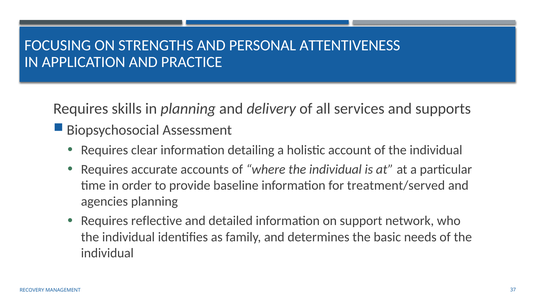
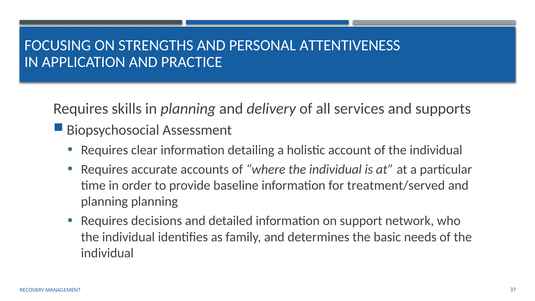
agencies: agencies -> planning (104, 201)
reflective: reflective -> decisions (157, 221)
